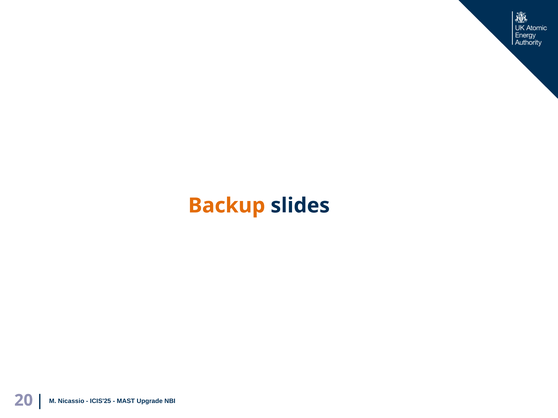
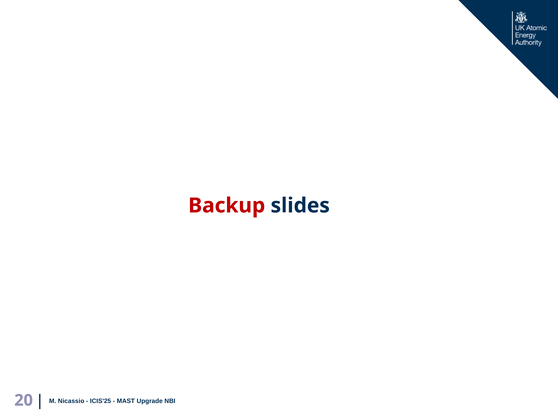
Backup colour: orange -> red (227, 206)
